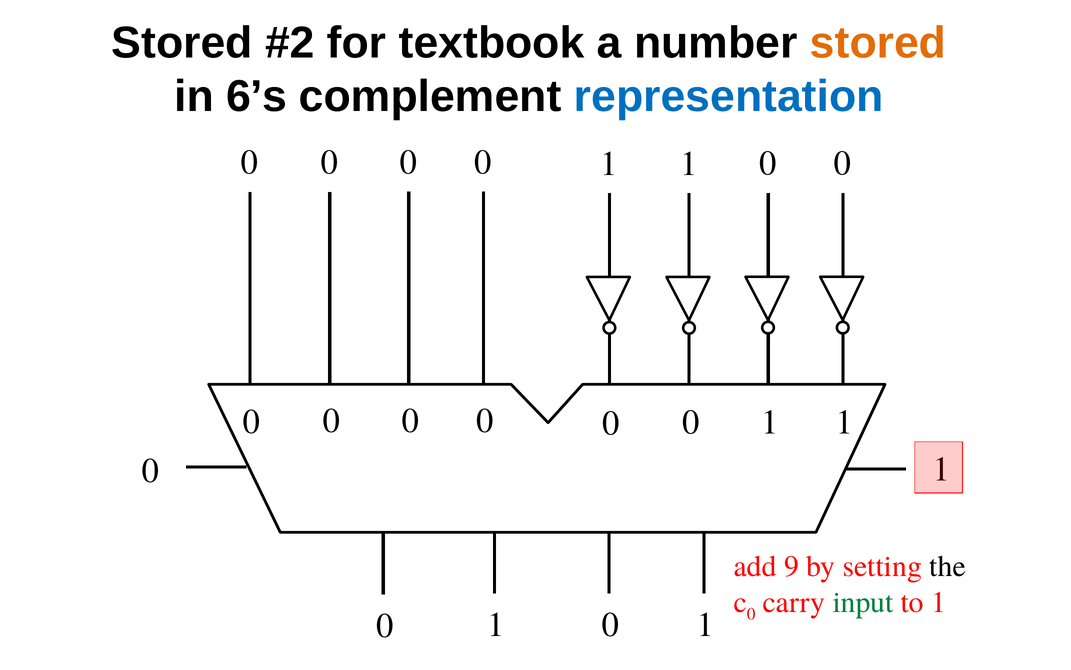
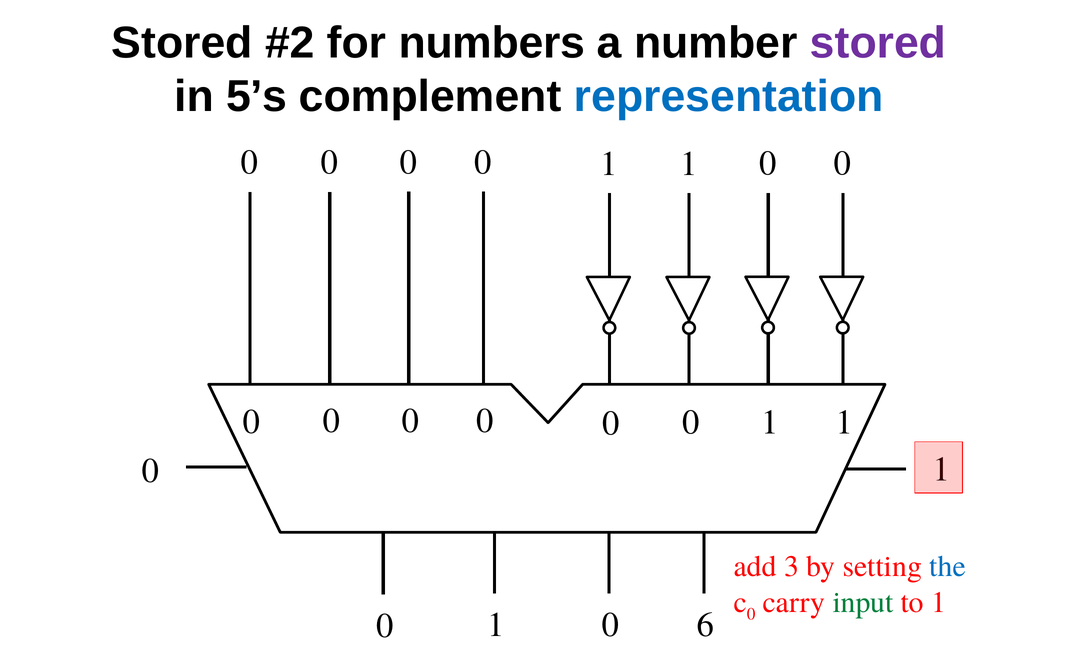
textbook: textbook -> numbers (492, 43)
stored colour: orange -> purple (878, 43)
6’s: 6’s -> 5’s (257, 96)
9: 9 -> 3 (791, 566)
the colour: black -> blue (948, 566)
1 1: 1 -> 6 (705, 624)
